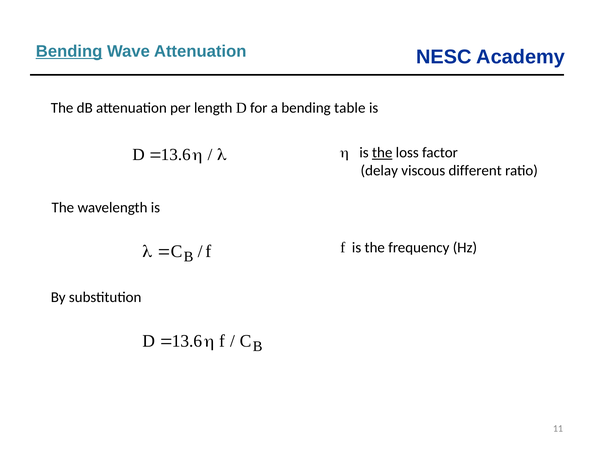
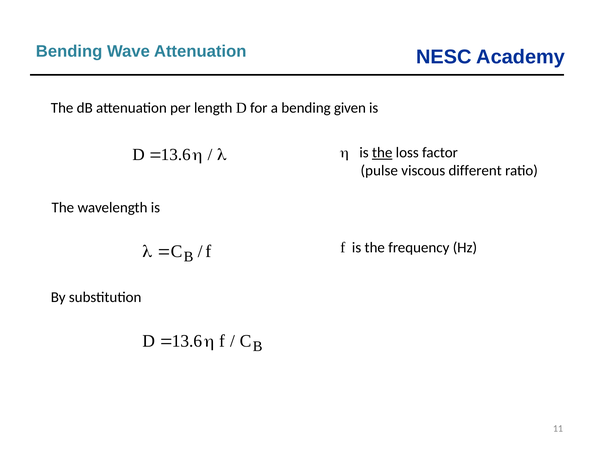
Bending underline: present -> none (69, 51)
table: table -> given (350, 108)
delay: delay -> pulse (379, 171)
